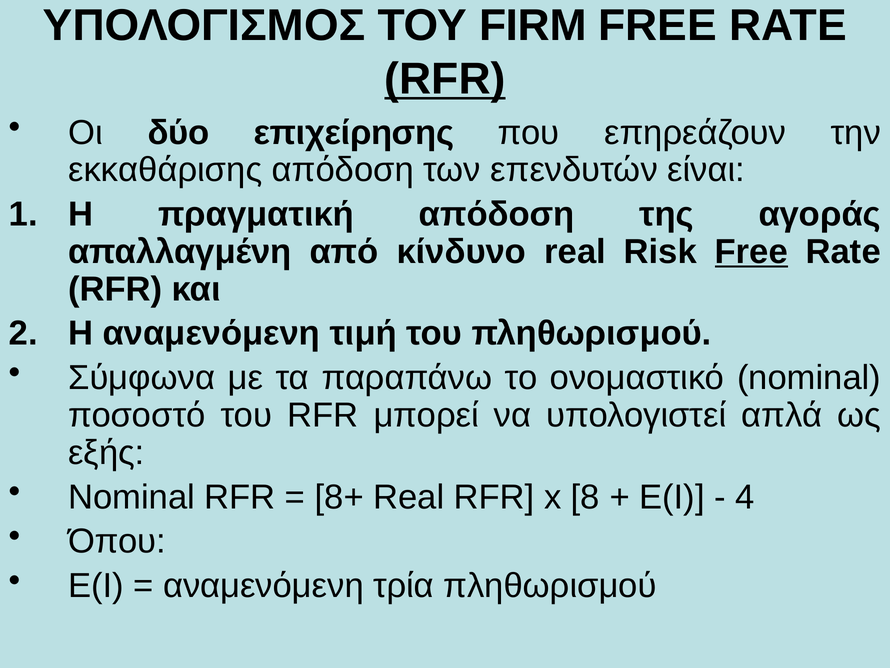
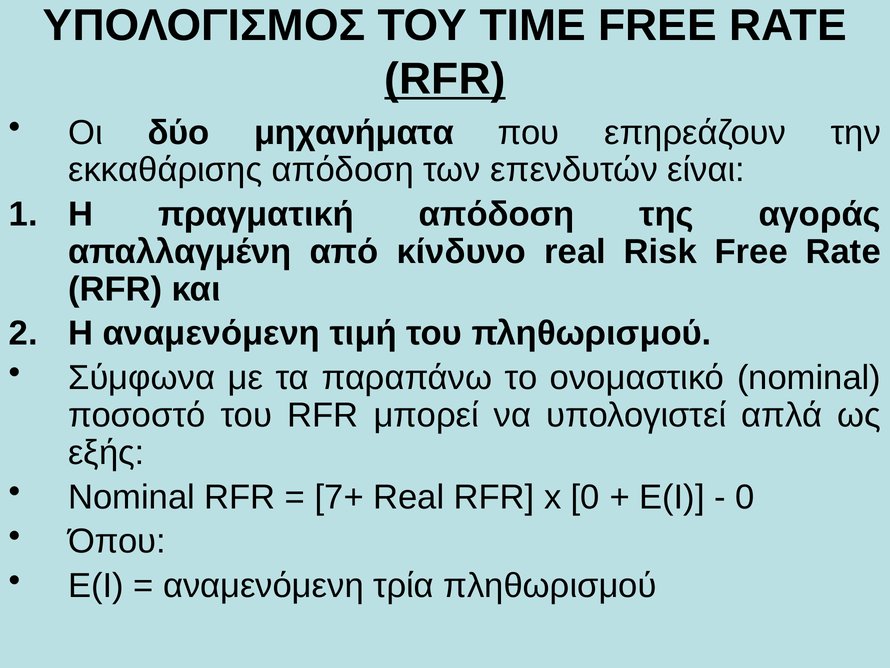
FIRM: FIRM -> TIME (533, 26)
επιχείρησης: επιχείρησης -> μηχανήματα (354, 132)
Free underline: present -> none (751, 252)
8+: 8+ -> 7+ (339, 497)
x 8: 8 -> 0 (585, 497)
4: 4 -> 0 (745, 497)
